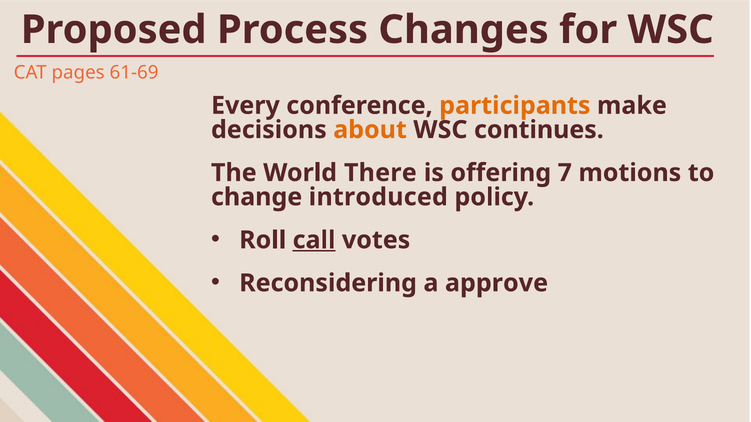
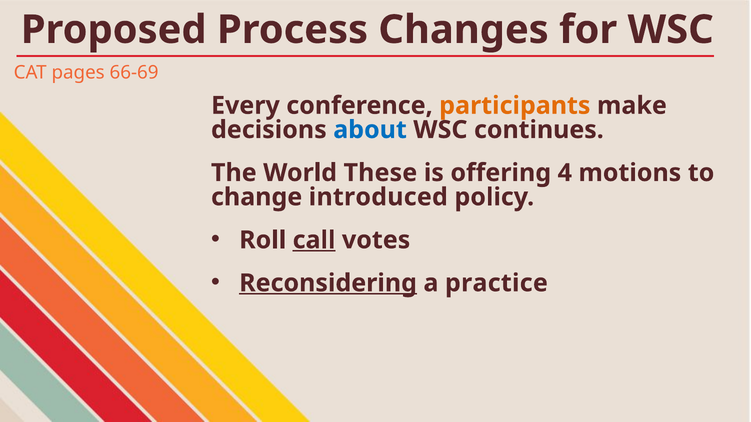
61-69: 61-69 -> 66-69 (134, 72)
about colour: orange -> blue (370, 130)
There: There -> These (380, 173)
7: 7 -> 4 (565, 173)
Reconsidering underline: none -> present (328, 283)
approve: approve -> practice (496, 283)
